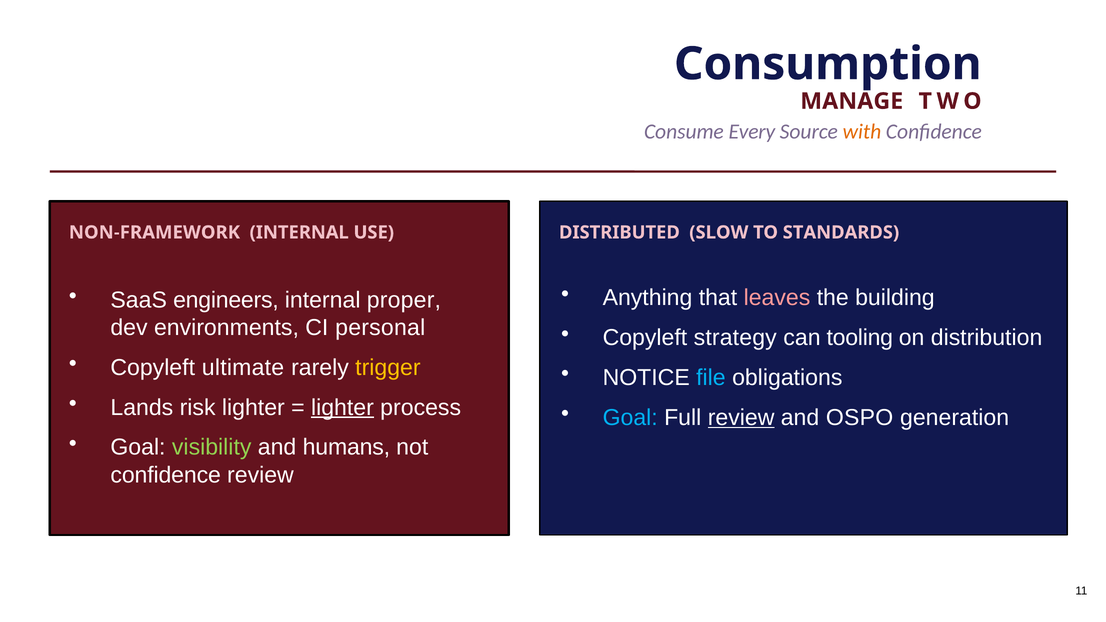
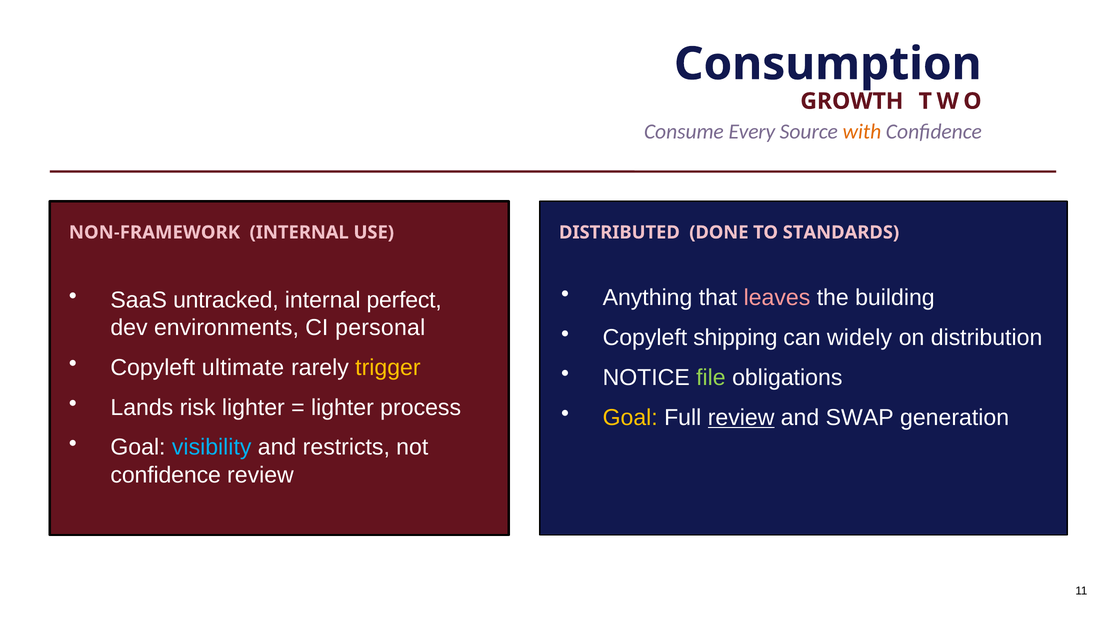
MANAGE: MANAGE -> GROWTH (852, 101)
SLOW: SLOW -> DONE (719, 233)
engineers: engineers -> untracked (226, 300)
proper: proper -> perfect (404, 300)
strategy: strategy -> shipping (735, 338)
tooling: tooling -> widely (860, 338)
file colour: light blue -> light green (711, 378)
lighter underline: present -> none (342, 408)
Goal colour: light blue -> yellow (630, 418)
OSPO: OSPO -> SWAP (860, 418)
visibility colour: light green -> light blue (212, 448)
humans: humans -> restricts (346, 448)
